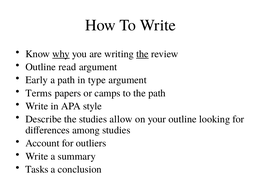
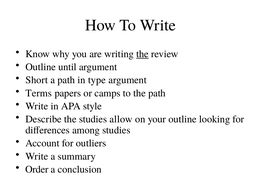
why underline: present -> none (61, 54)
read: read -> until (67, 67)
Early: Early -> Short (37, 80)
Tasks: Tasks -> Order (37, 169)
